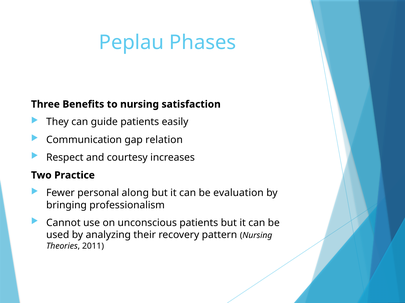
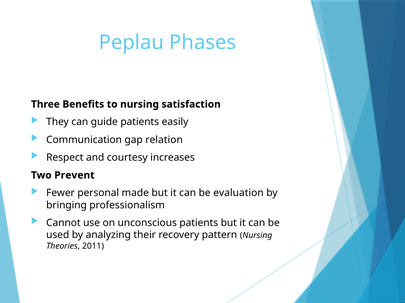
Practice: Practice -> Prevent (74, 176)
along: along -> made (135, 193)
